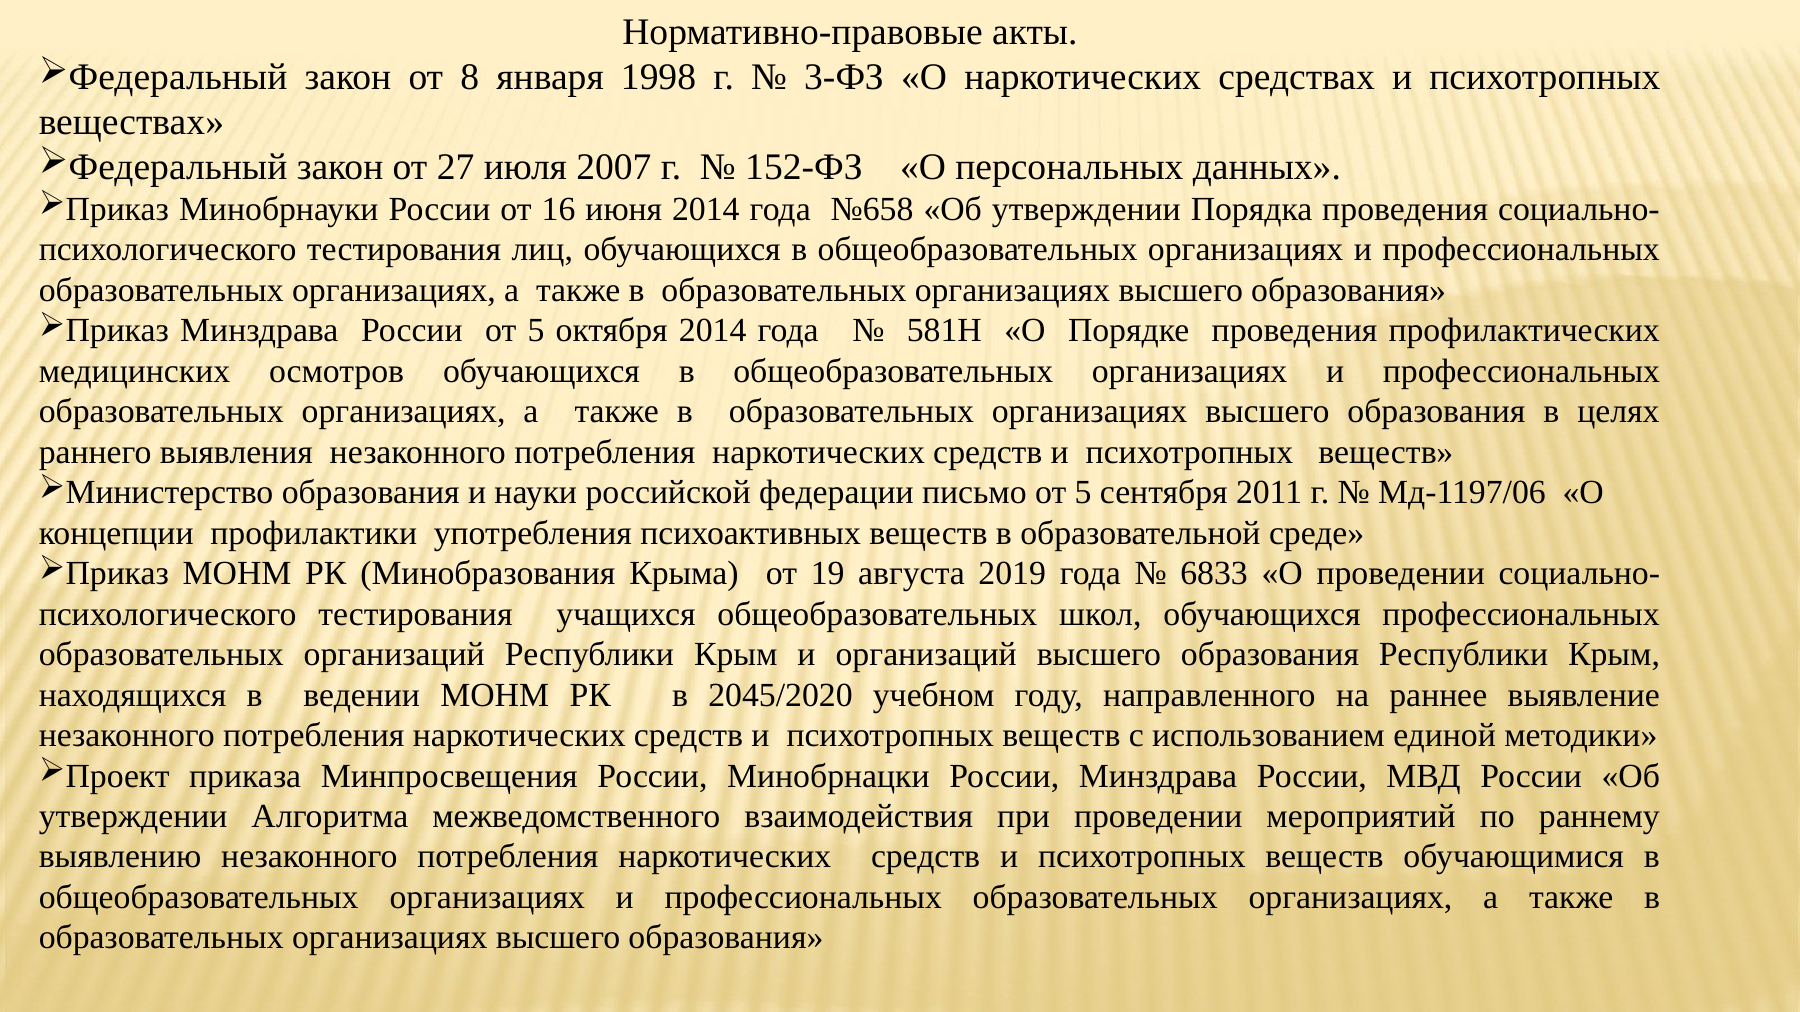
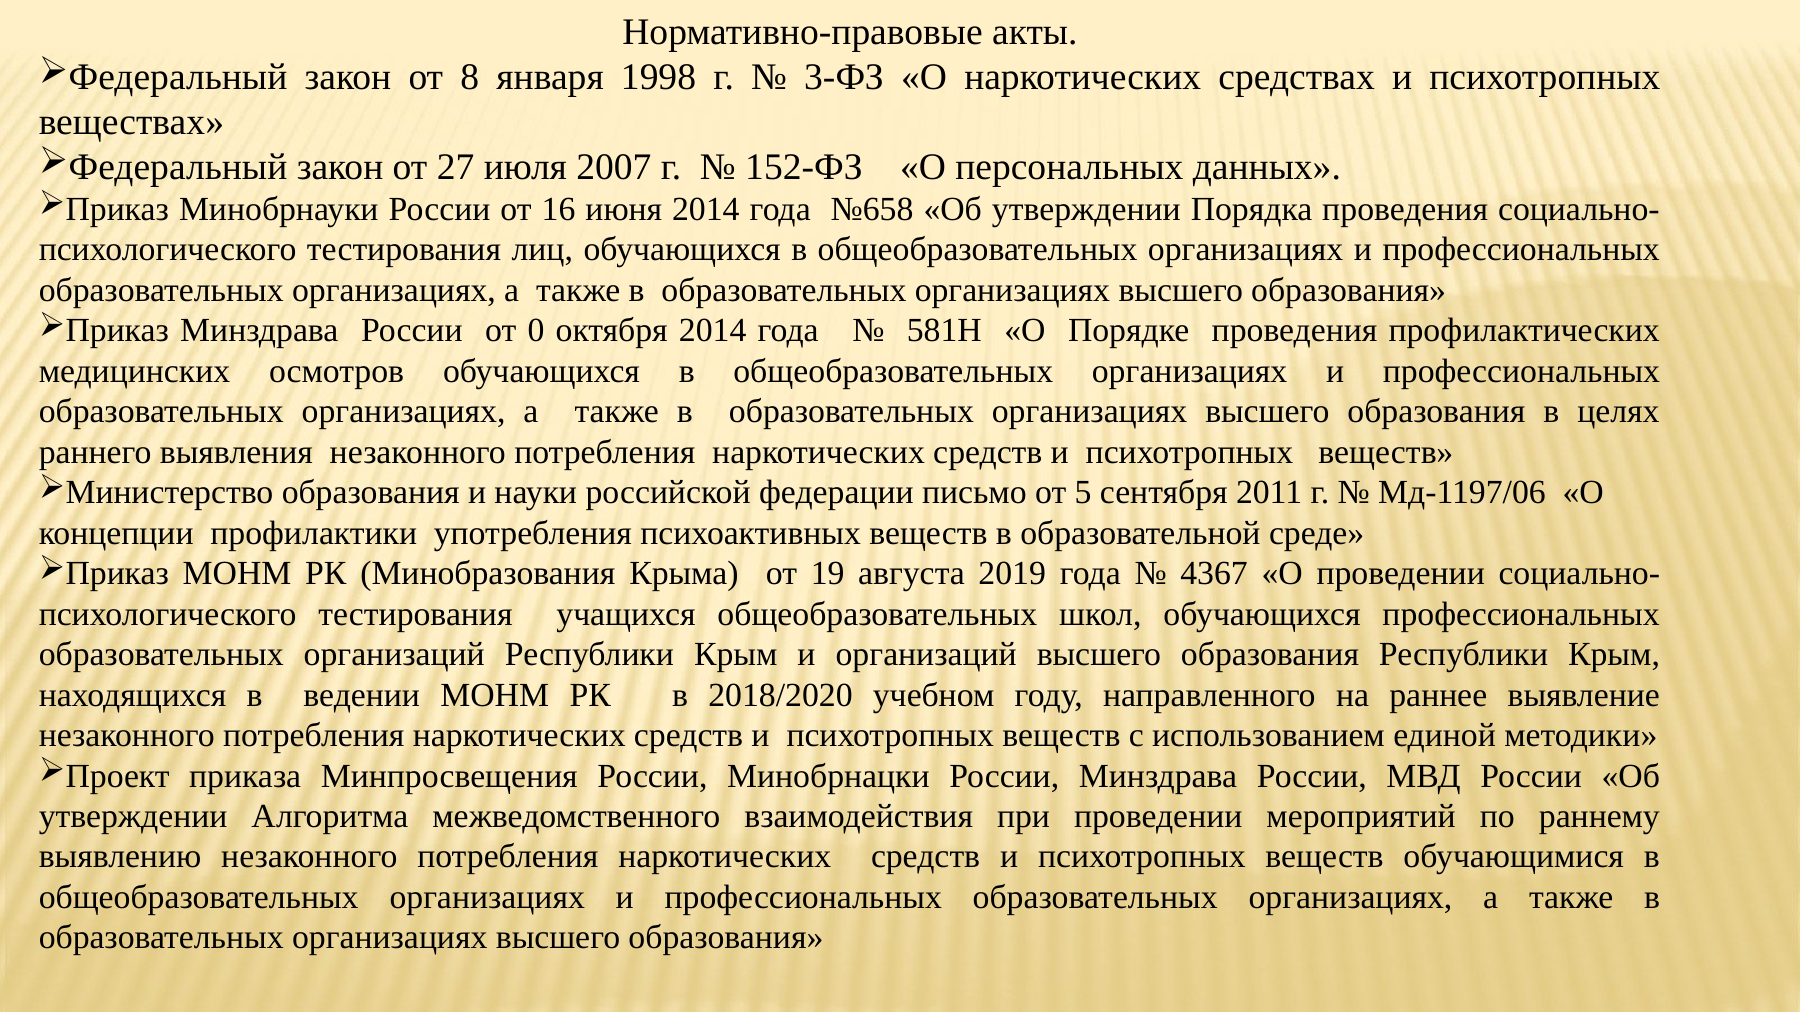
России от 5: 5 -> 0 (536, 331)
6833: 6833 -> 4367 (1214, 574)
2045/2020: 2045/2020 -> 2018/2020 (780, 695)
